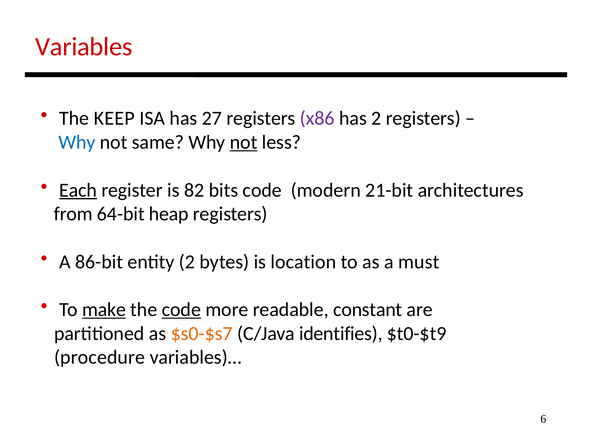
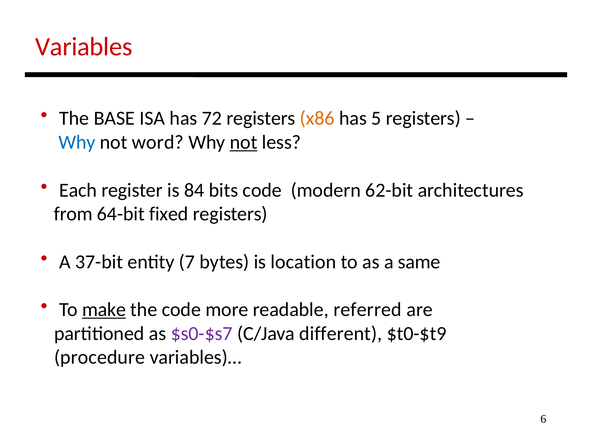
KEEP: KEEP -> BASE (114, 118)
27: 27 -> 72 (212, 118)
x86 colour: purple -> orange (317, 118)
has 2: 2 -> 5 (376, 118)
same: same -> word (158, 142)
Each underline: present -> none (78, 190)
82: 82 -> 84 (194, 190)
21-bit: 21-bit -> 62-bit (389, 190)
heap: heap -> fixed (169, 214)
86-bit: 86-bit -> 37-bit (99, 262)
entity 2: 2 -> 7 (187, 262)
must: must -> same (419, 262)
code underline: present -> none (181, 309)
constant: constant -> referred (368, 309)
$s0-$s7 colour: orange -> purple (202, 333)
identifies: identifies -> different (341, 333)
